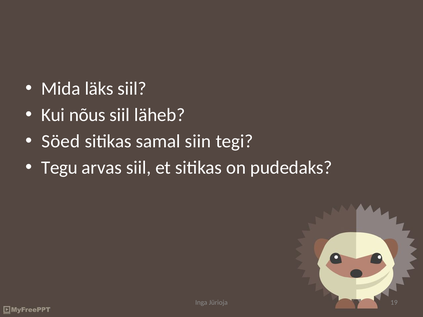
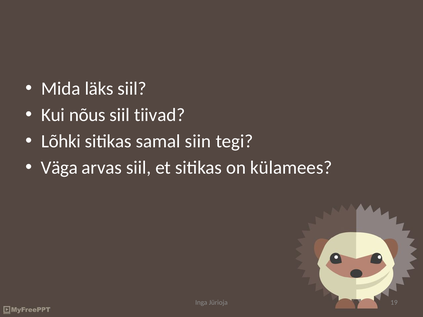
läheb: läheb -> tiivad (160, 115)
Söed: Söed -> Lõhki (61, 141)
Tegu: Tegu -> Väga (59, 168)
pudedaks: pudedaks -> külamees (291, 168)
